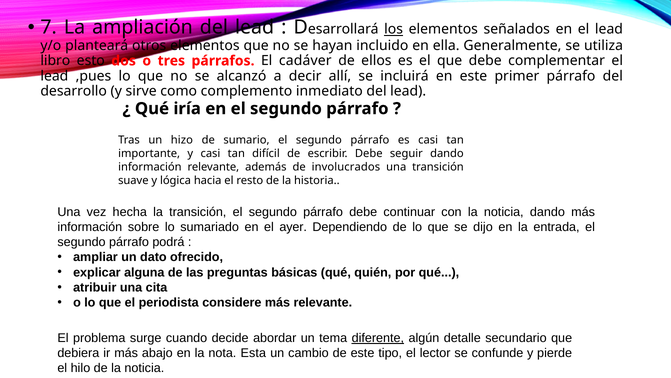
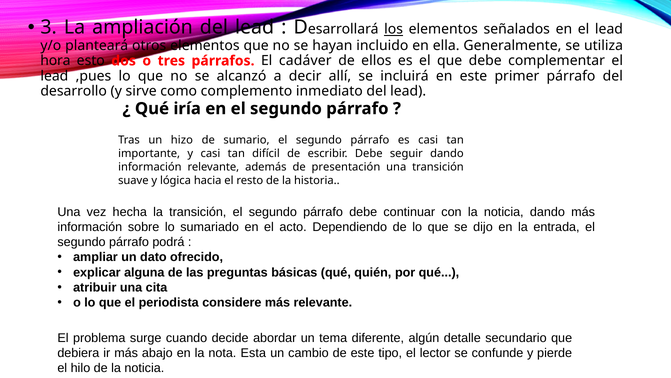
7: 7 -> 3 (49, 27)
libro: libro -> hora (55, 61)
involucrados: involucrados -> presentación (346, 167)
ayer: ayer -> acto (293, 227)
diferente underline: present -> none (378, 337)
